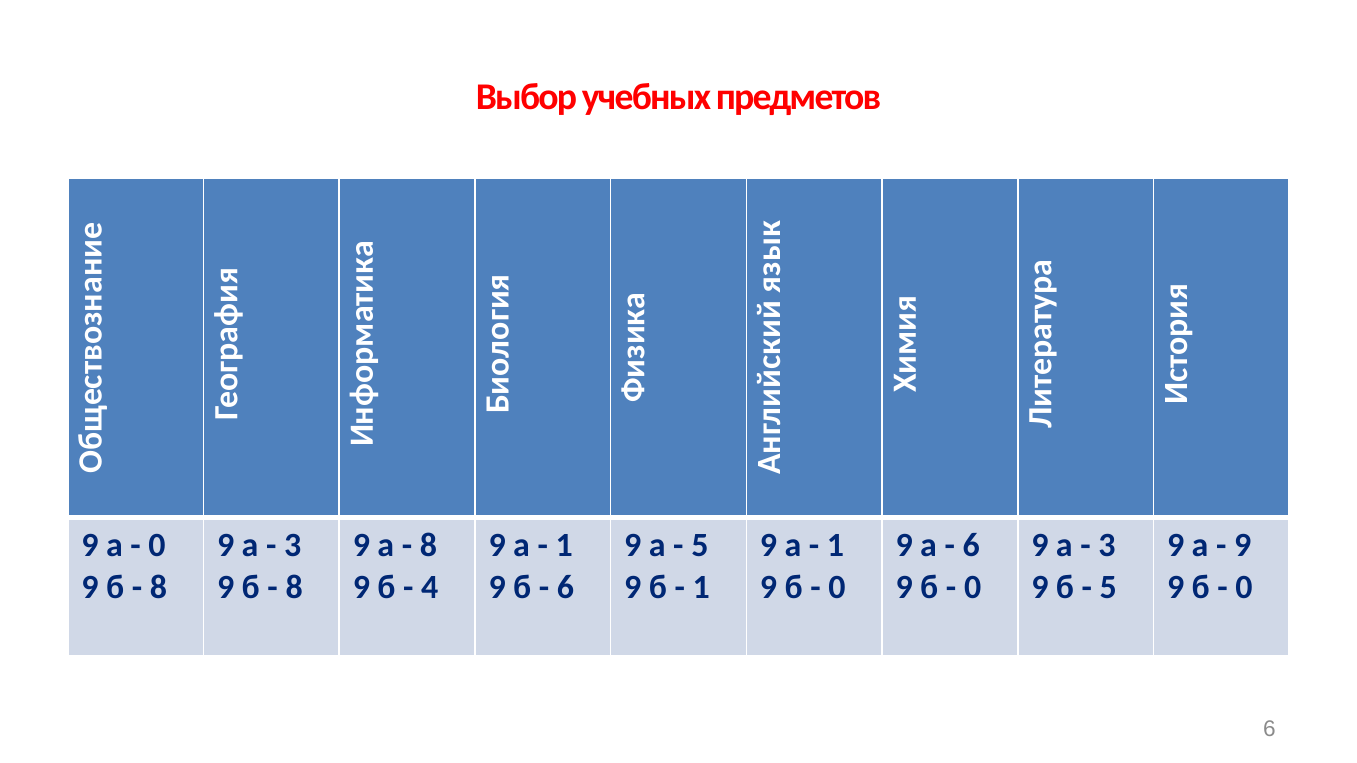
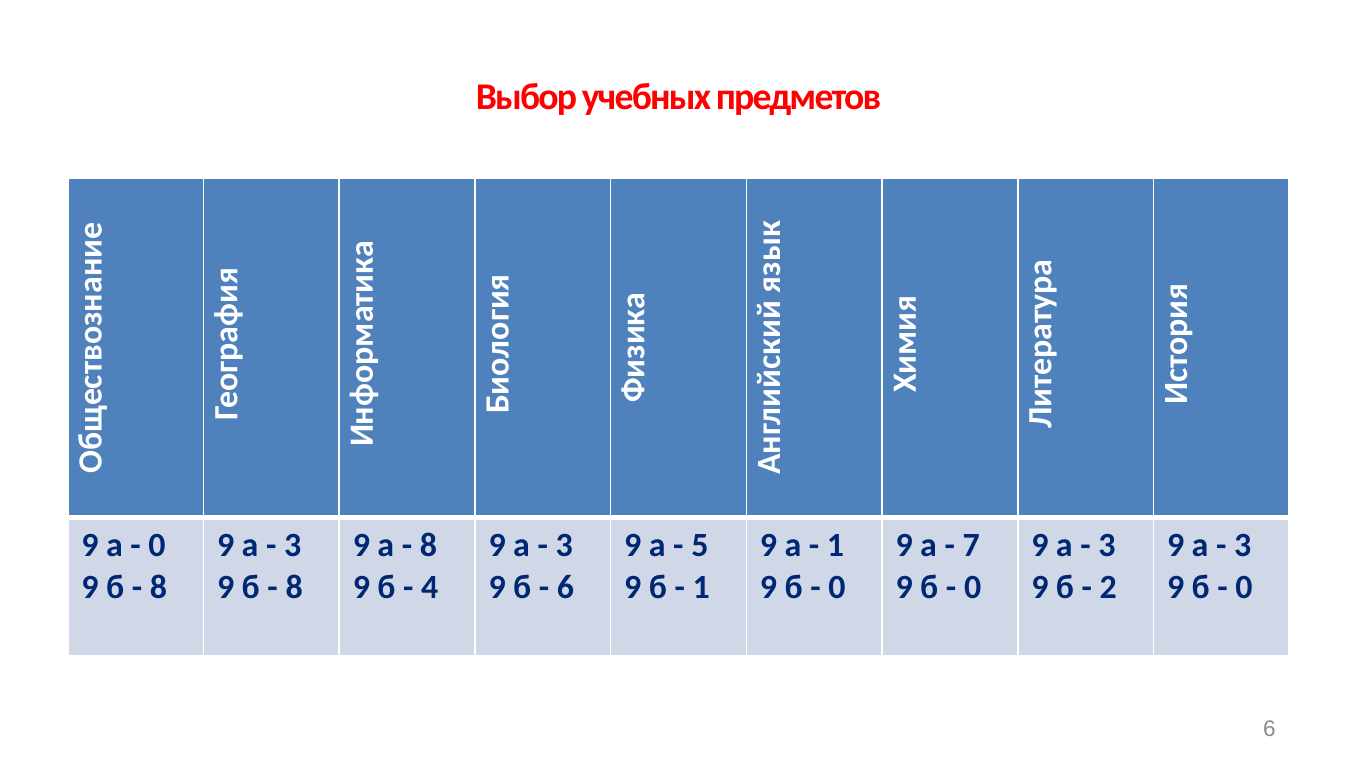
1: 1 -> 3 (564, 546)
6: 6 -> 7 (971, 546)
9: 9 -> 3 (1243, 546)
5: 5 -> 2 (1108, 587)
